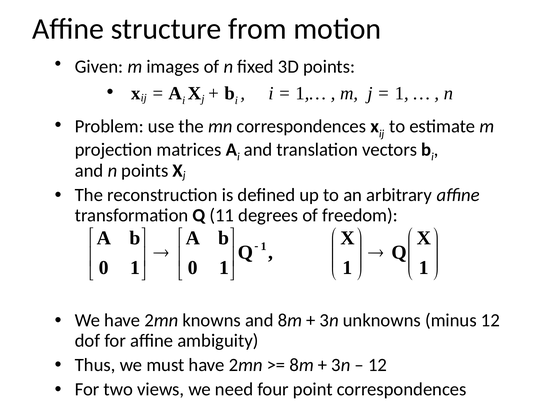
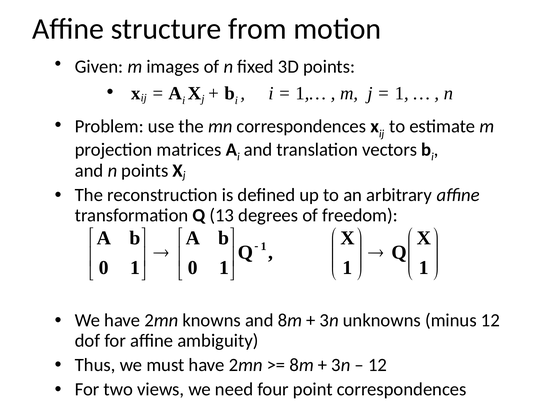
11: 11 -> 13 (222, 215)
